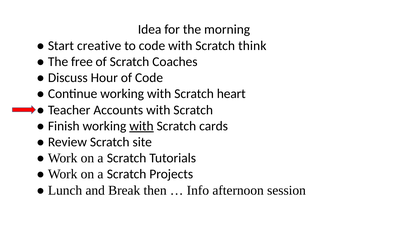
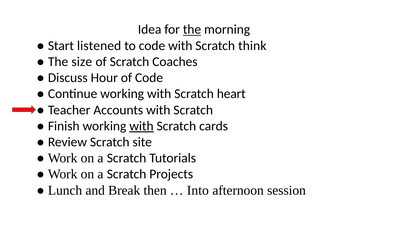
the underline: none -> present (192, 30)
creative: creative -> listened (99, 46)
free: free -> size (82, 62)
Info: Info -> Into (198, 190)
